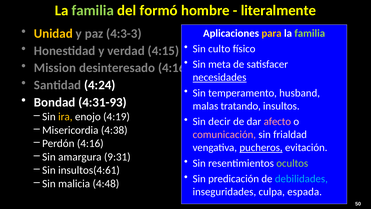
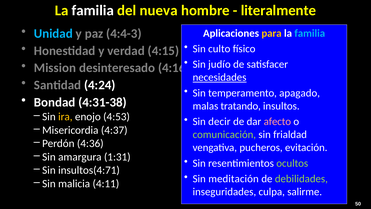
familia colour: light green -> white (93, 10)
formó: formó -> nueva (159, 10)
Unidad colour: yellow -> light blue (53, 34)
4:3-3: 4:3-3 -> 4:4-3 (124, 34)
familia colour: light green -> light blue (310, 33)
meta: meta -> judío (219, 64)
husband: husband -> apagado (300, 93)
4:31-93: 4:31-93 -> 4:31-38 (103, 102)
4:19: 4:19 -> 4:53 (117, 117)
4:38: 4:38 -> 4:37 (114, 130)
comunicación colour: pink -> light green (224, 134)
Perdón 4:16: 4:16 -> 4:36 (90, 143)
pucheros underline: present -> none (261, 147)
9:31: 9:31 -> 1:31 (117, 157)
insultos(4:61: insultos(4:61 -> insultos(4:71 (89, 170)
predicación: predicación -> meditación (234, 179)
debilidades colour: light blue -> light green (301, 179)
4:48: 4:48 -> 4:11 (106, 183)
espada: espada -> salirme (305, 192)
